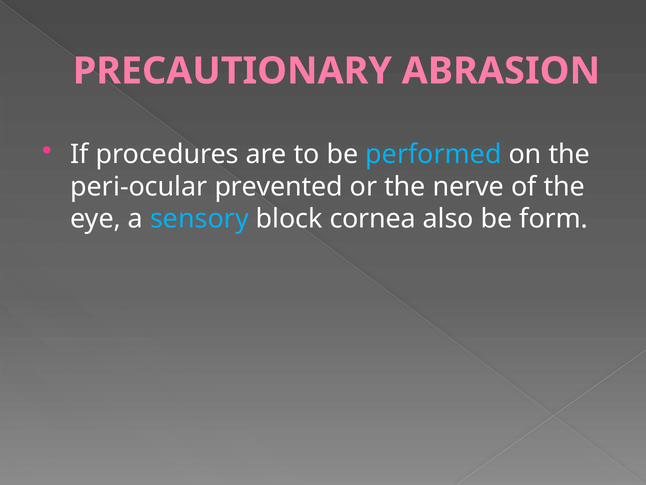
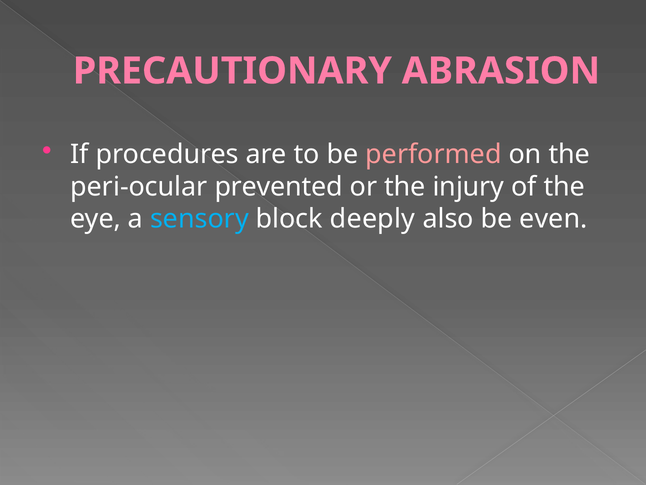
performed colour: light blue -> pink (434, 154)
nerve: nerve -> injury (468, 187)
cornea: cornea -> deeply (372, 219)
form: form -> even (554, 219)
